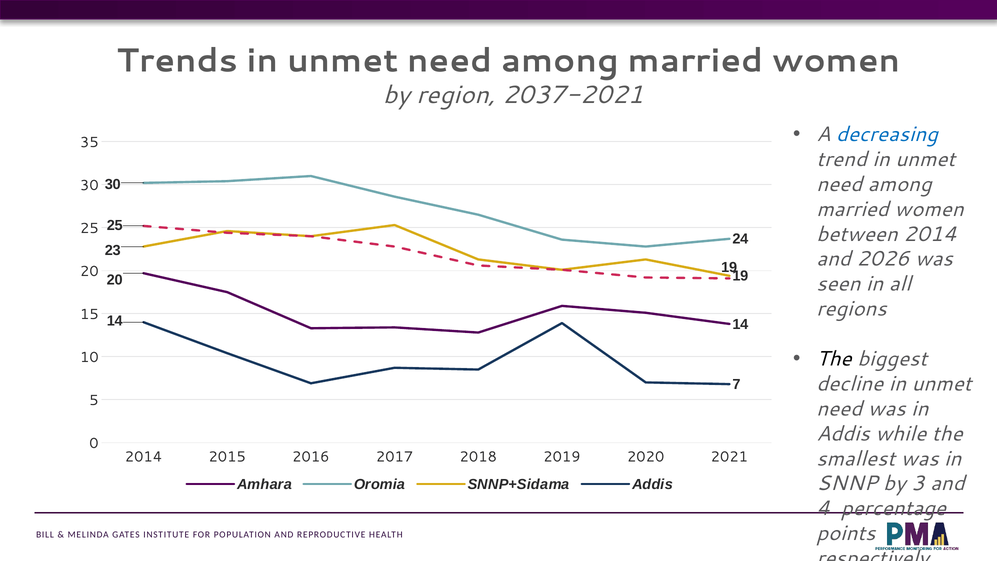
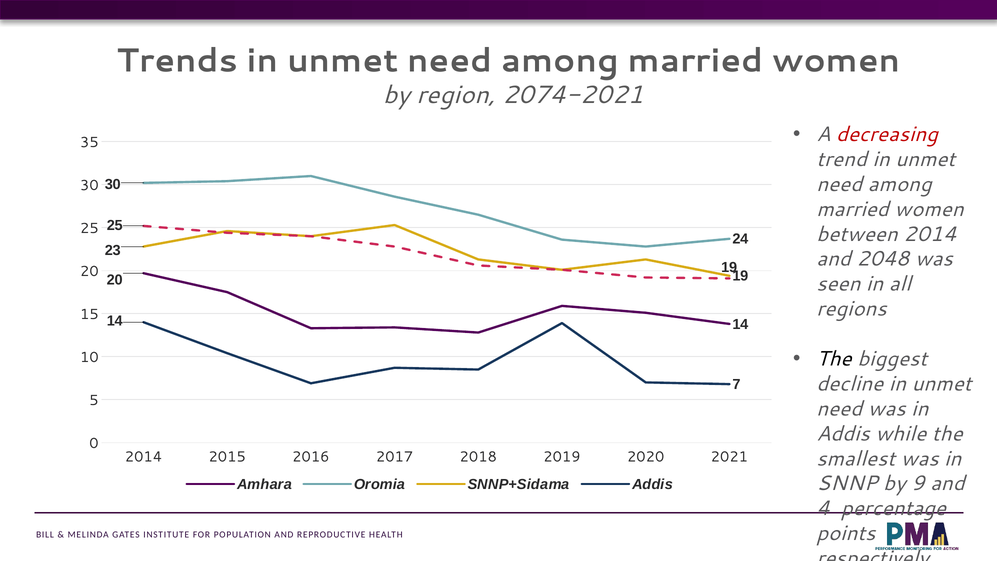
2037-2021: 2037-2021 -> 2074-2021 (573, 95)
decreasing colour: blue -> red (887, 134)
2026: 2026 -> 2048 (883, 259)
3: 3 -> 9 (918, 483)
